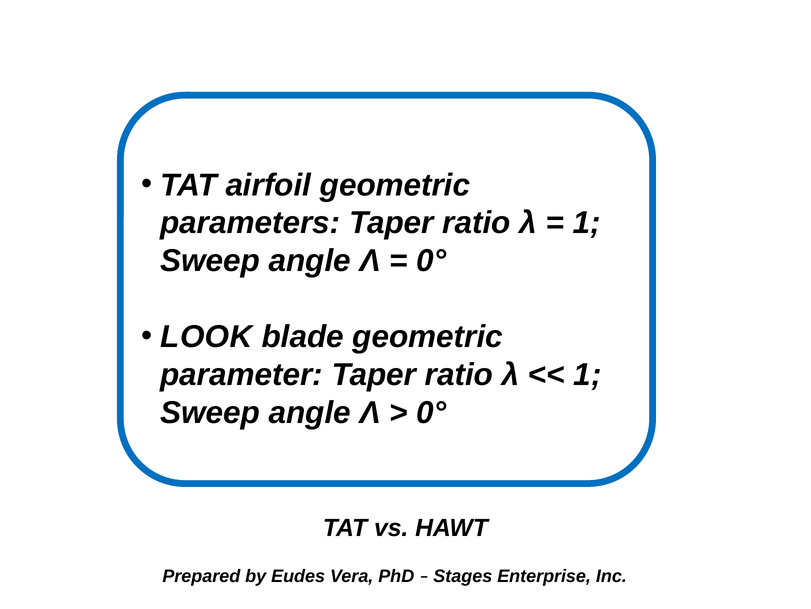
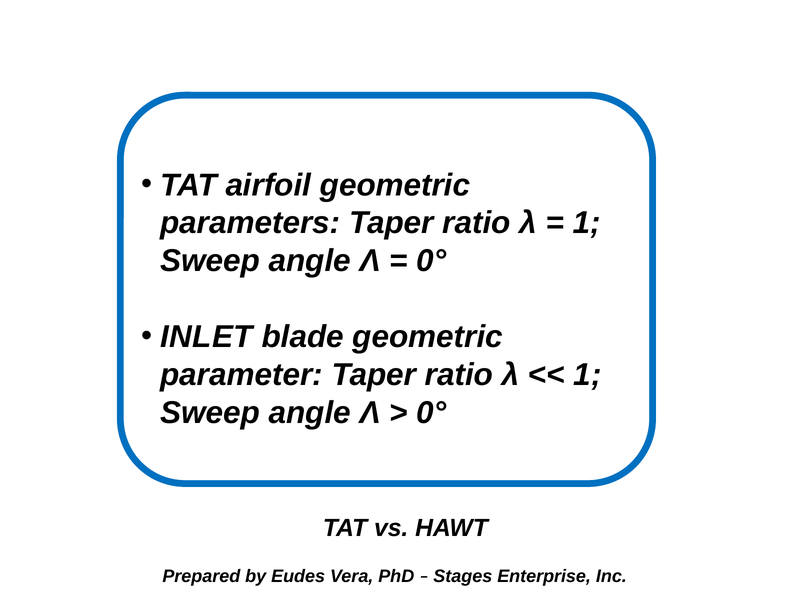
LOOK: LOOK -> INLET (206, 336)
